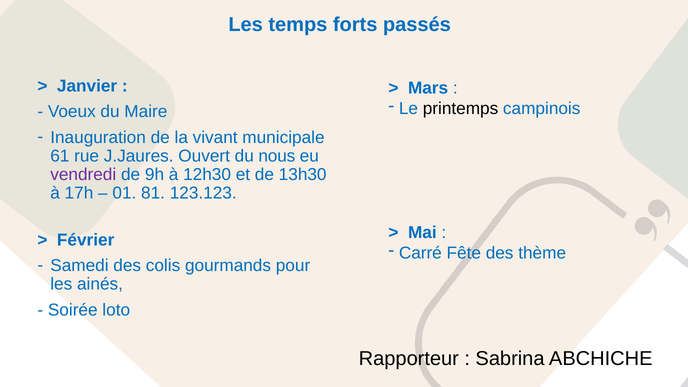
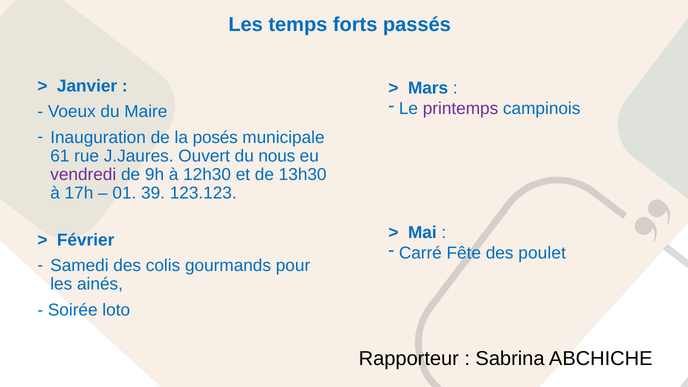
printemps colour: black -> purple (461, 109)
vivant: vivant -> posés (215, 137)
81: 81 -> 39 (153, 193)
thème: thème -> poulet (542, 253)
